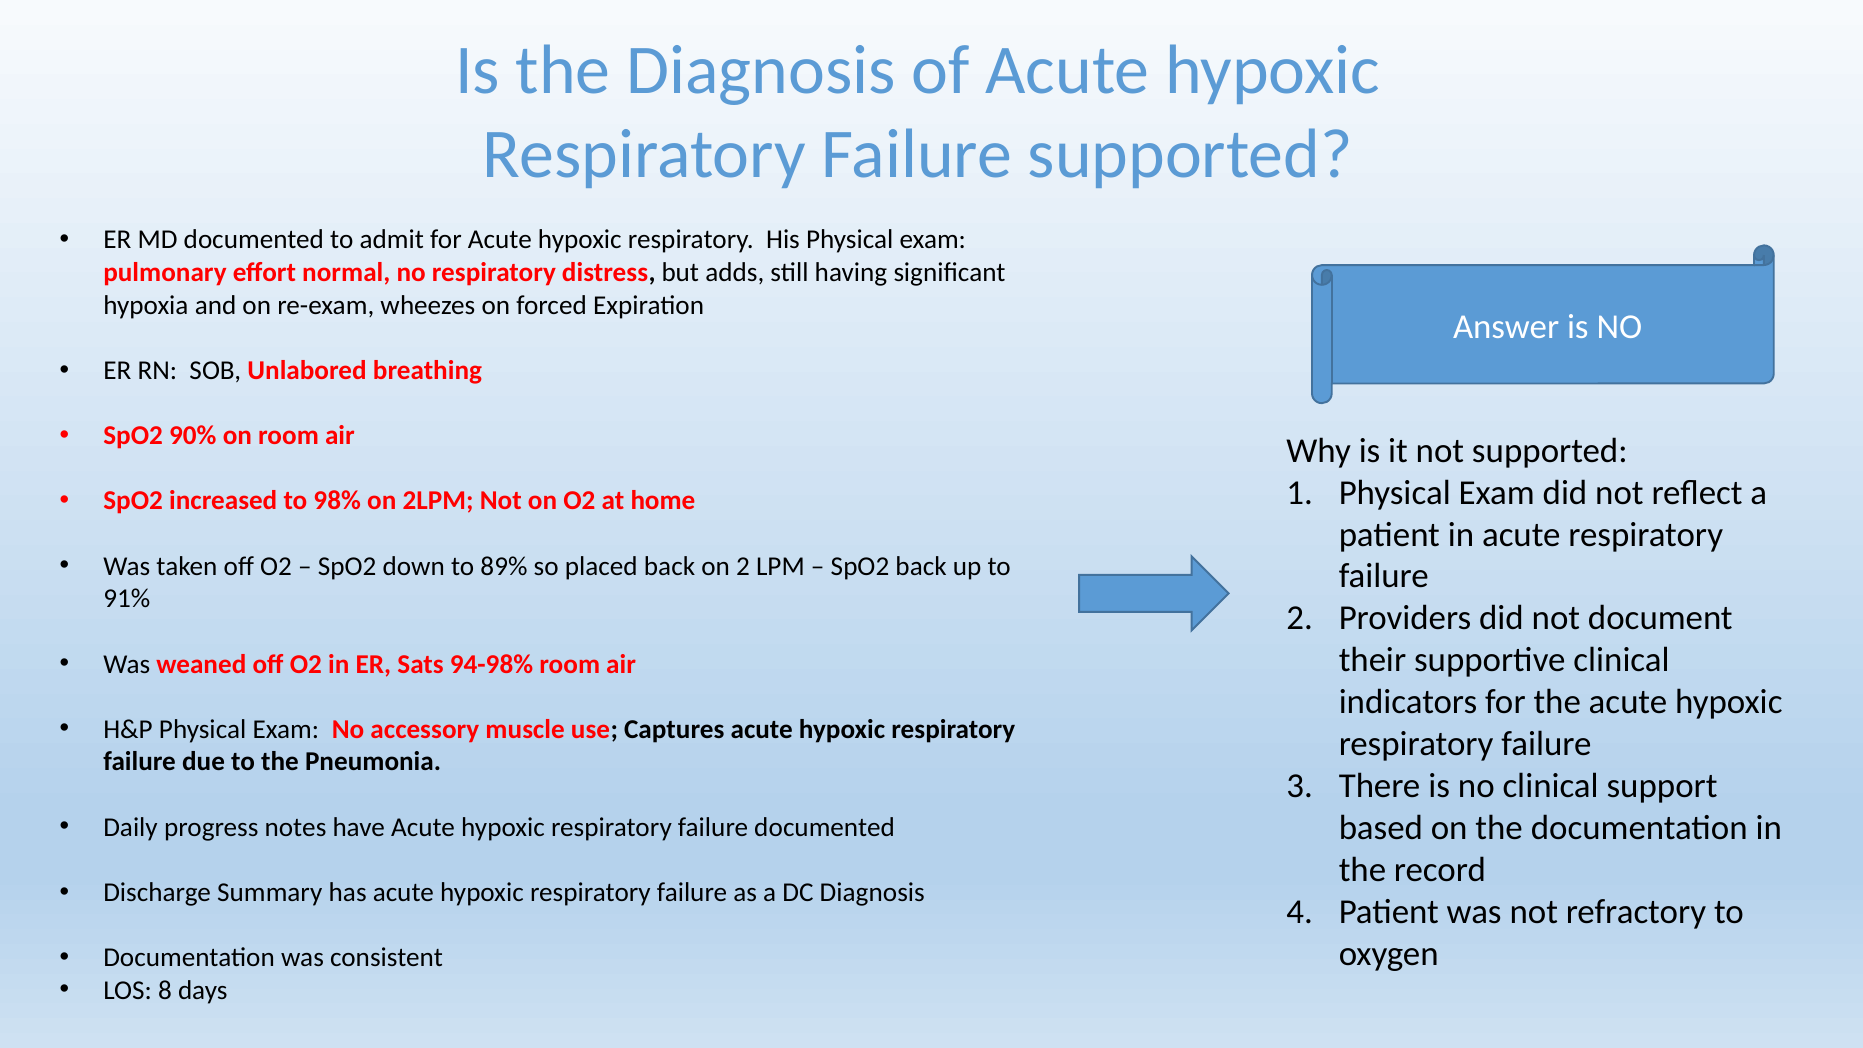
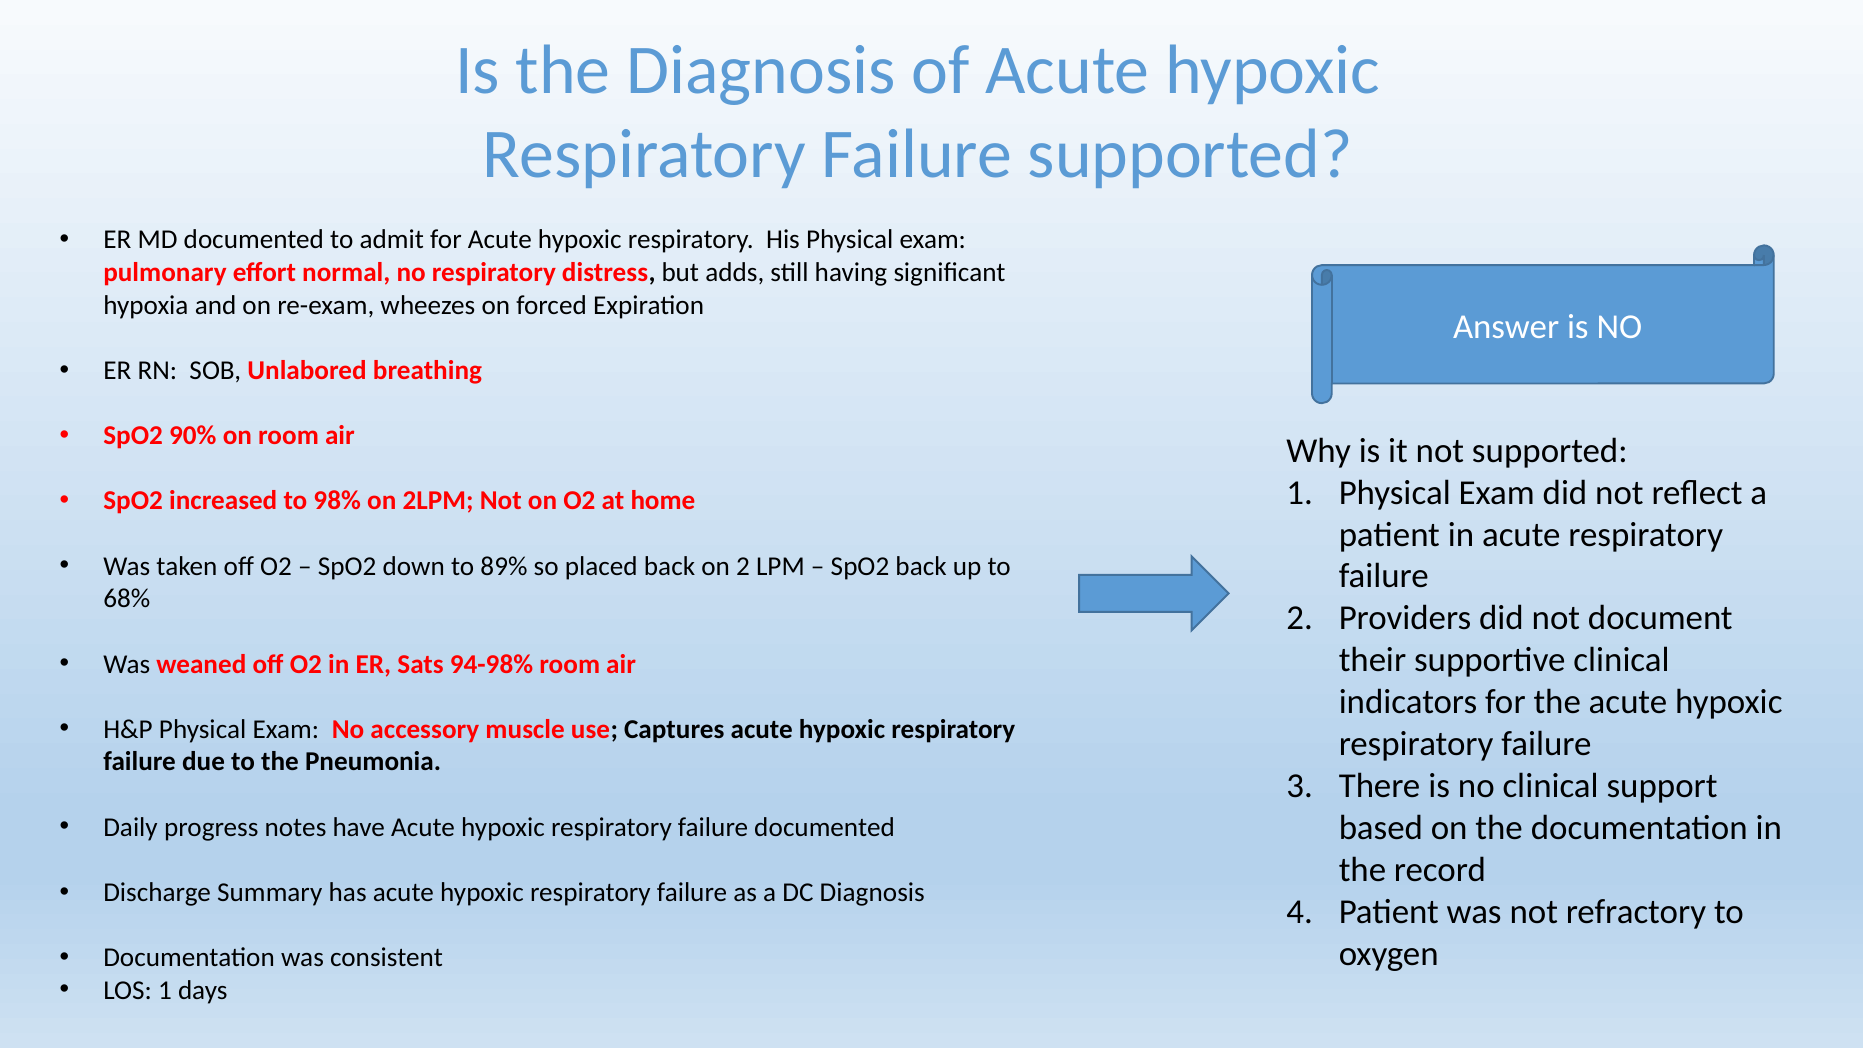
91%: 91% -> 68% (127, 599)
LOS 8: 8 -> 1 (165, 990)
